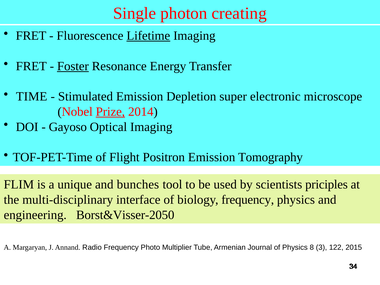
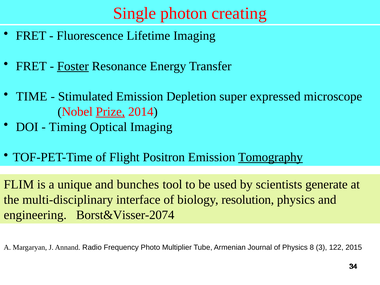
Lifetime underline: present -> none (148, 36)
electronic: electronic -> expressed (275, 96)
Gayoso: Gayoso -> Timing (68, 127)
Tomography underline: none -> present (270, 157)
priciples: priciples -> generate (326, 185)
biology frequency: frequency -> resolution (248, 200)
Borst&Visser-2050: Borst&Visser-2050 -> Borst&Visser-2074 (125, 215)
